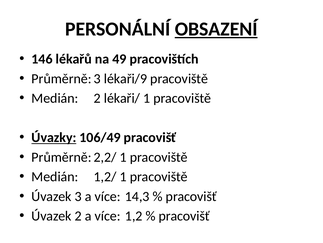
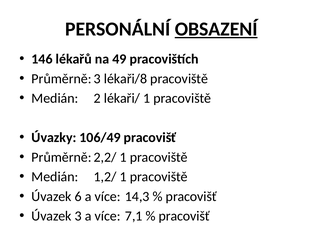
lékaři/9: lékaři/9 -> lékaři/8 (125, 78)
Úvazky underline: present -> none (54, 137)
3: 3 -> 6 (78, 196)
Úvazek 2: 2 -> 3 (78, 215)
1,2: 1,2 -> 7,1 (134, 215)
